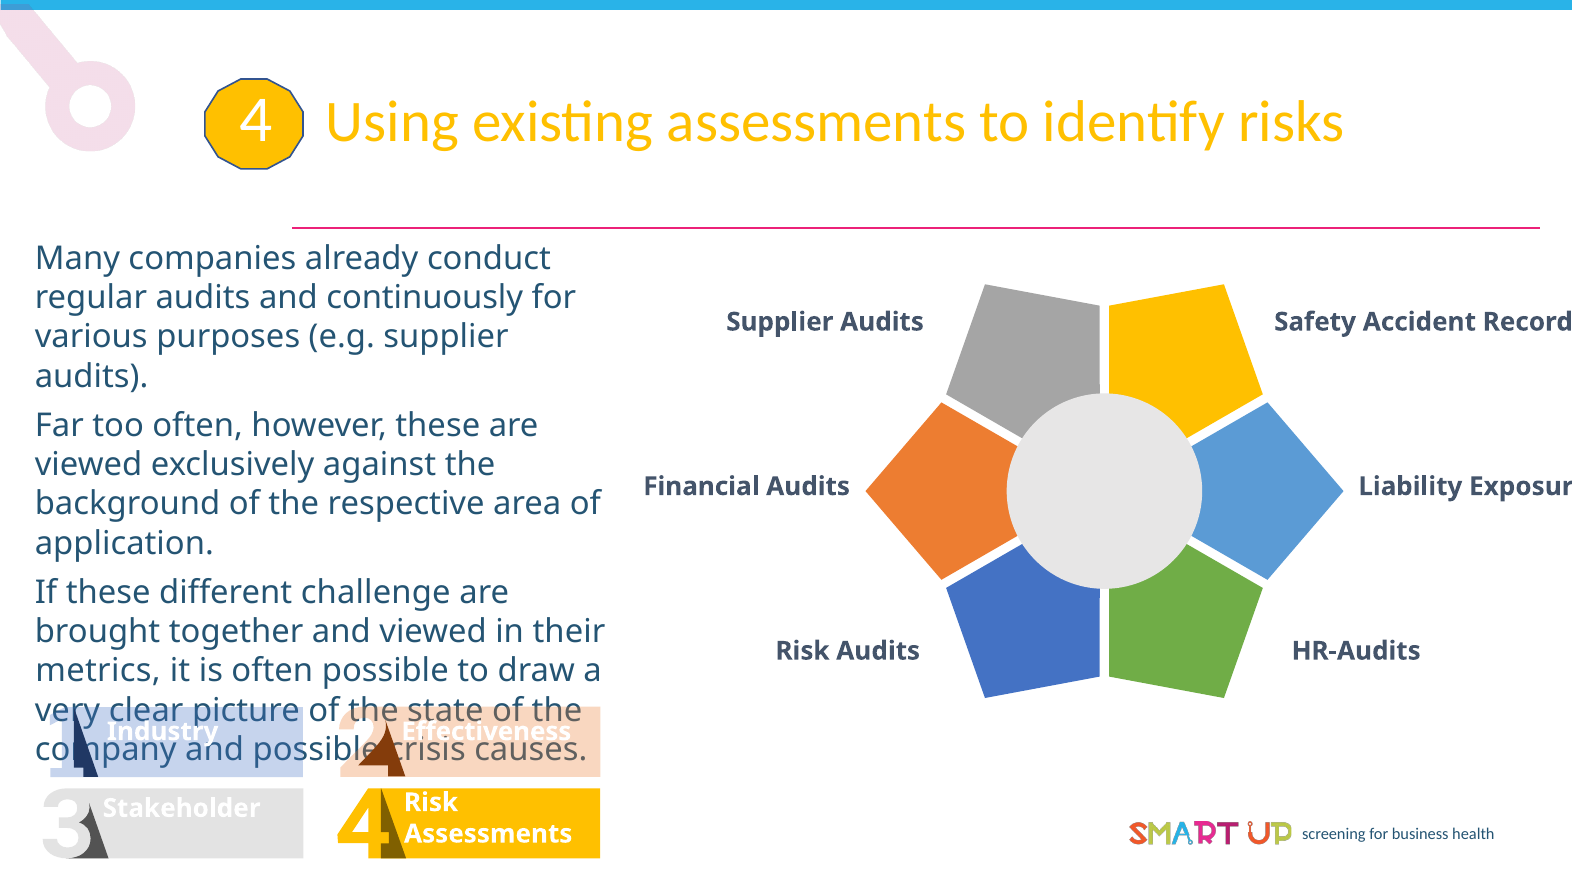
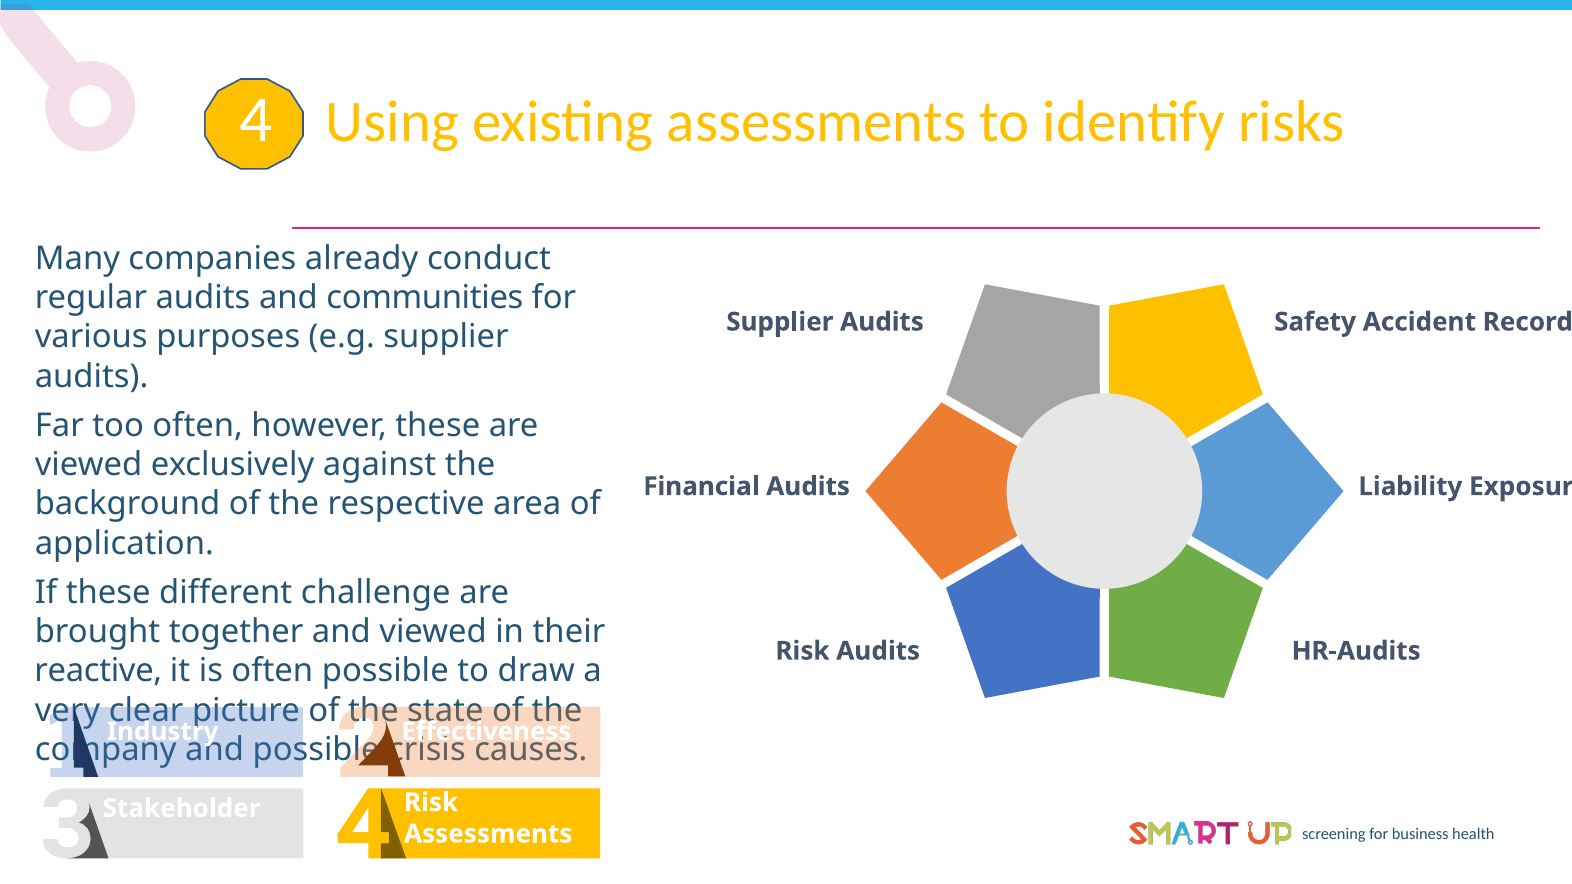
continuously: continuously -> communities (425, 298)
metrics: metrics -> reactive (98, 671)
